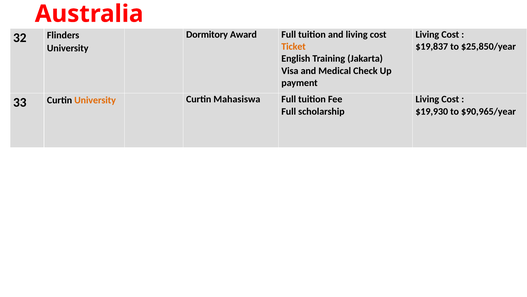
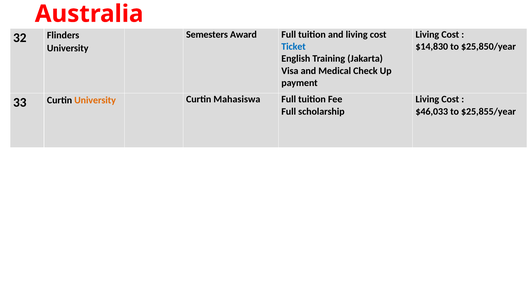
Dormitory: Dormitory -> Semesters (207, 34)
Ticket colour: orange -> blue (294, 47)
$19,837: $19,837 -> $14,830 (432, 47)
$19,930: $19,930 -> $46,033 (432, 111)
$90,965/year: $90,965/year -> $25,855/year (489, 111)
